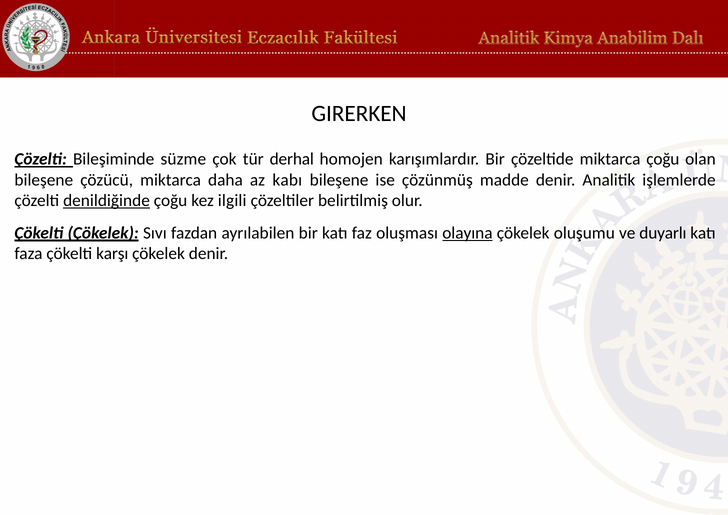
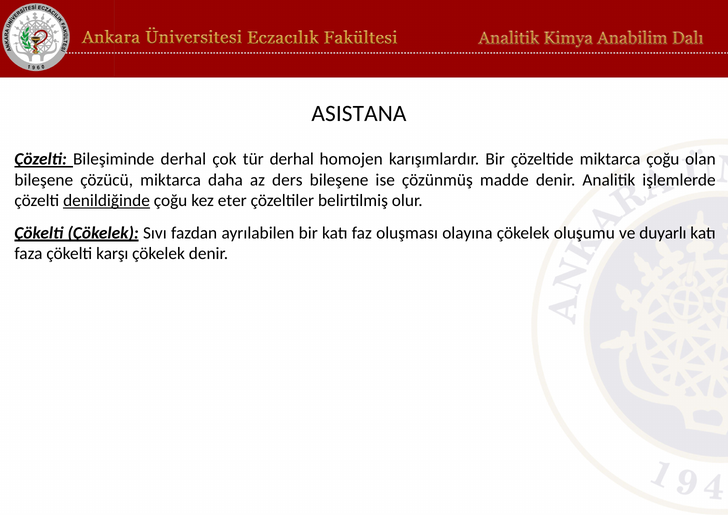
GIRERKEN: GIRERKEN -> ASISTANA (359, 114)
Bileşiminde süzme: süzme -> derhal (183, 159)
kabı: kabı -> ders (287, 180)
ilgili: ilgili -> eter (232, 201)
olayına underline: present -> none (467, 233)
